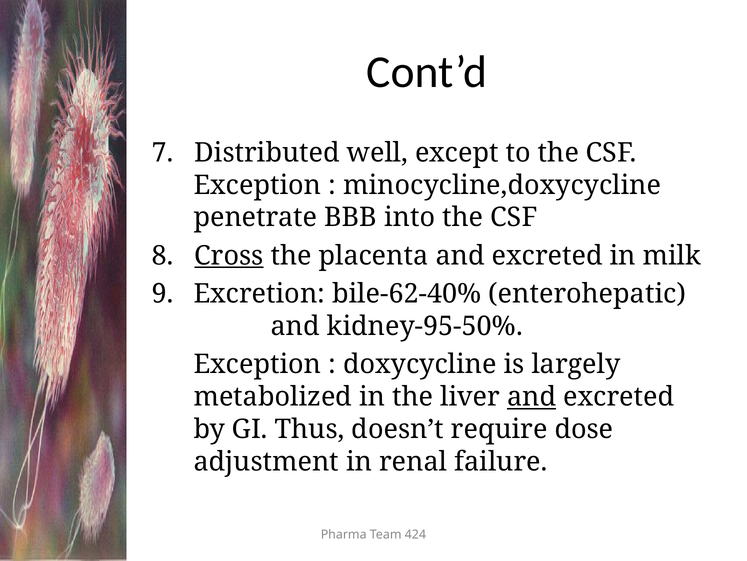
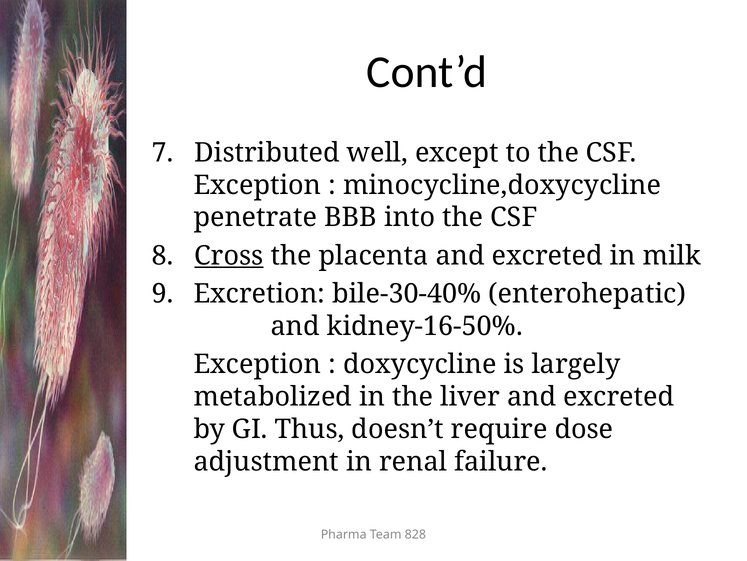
bile-62-40%: bile-62-40% -> bile-30-40% (407, 294)
kidney-95-50%: kidney-95-50% -> kidney-16-50% (425, 326)
and underline: present -> none (532, 396)
424: 424 -> 828 (415, 534)
